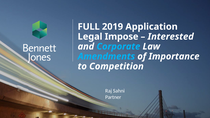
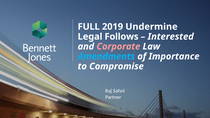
Application: Application -> Undermine (152, 27)
Impose: Impose -> Follows (122, 37)
Corporate colour: light blue -> pink (118, 47)
Competition: Competition -> Compromise (116, 66)
